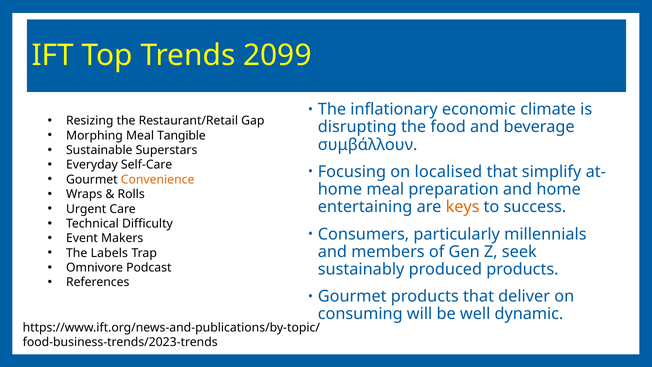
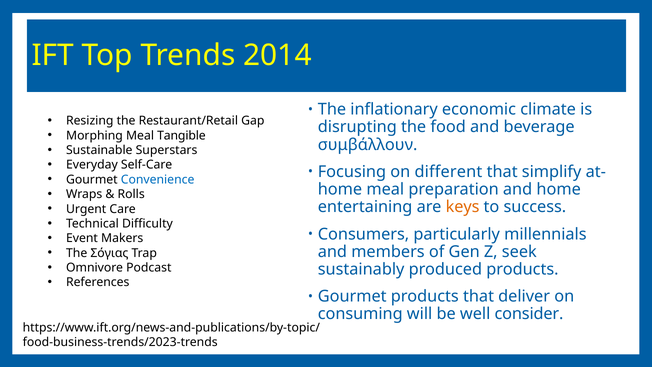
2099: 2099 -> 2014 (277, 55)
localised: localised -> different (448, 172)
Convenience colour: orange -> blue (158, 179)
Labels: Labels -> Σόγιας (109, 253)
dynamic: dynamic -> consider (529, 314)
